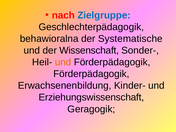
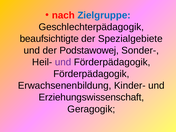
behawioralna: behawioralna -> beaufsichtigte (49, 39)
Systematische: Systematische -> Spezialgebiete (130, 39)
Wissenschaft: Wissenschaft -> Podstawowej (89, 50)
und colour: orange -> purple (63, 62)
